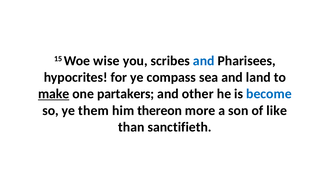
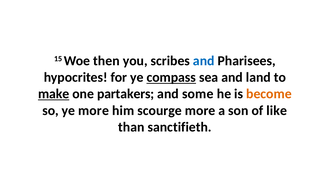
wise: wise -> then (106, 61)
compass underline: none -> present (171, 77)
other: other -> some (198, 94)
become colour: blue -> orange (269, 94)
ye them: them -> more (94, 110)
thereon: thereon -> scourge (160, 110)
